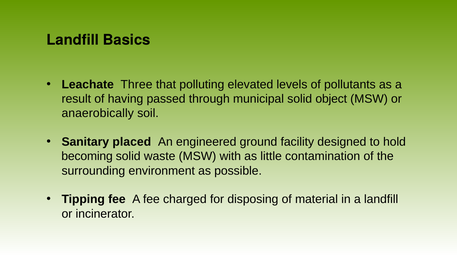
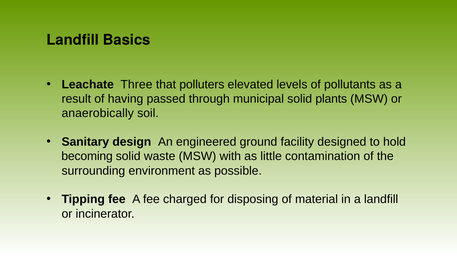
polluting: polluting -> polluters (202, 84)
object: object -> plants (331, 99)
placed: placed -> design (132, 142)
